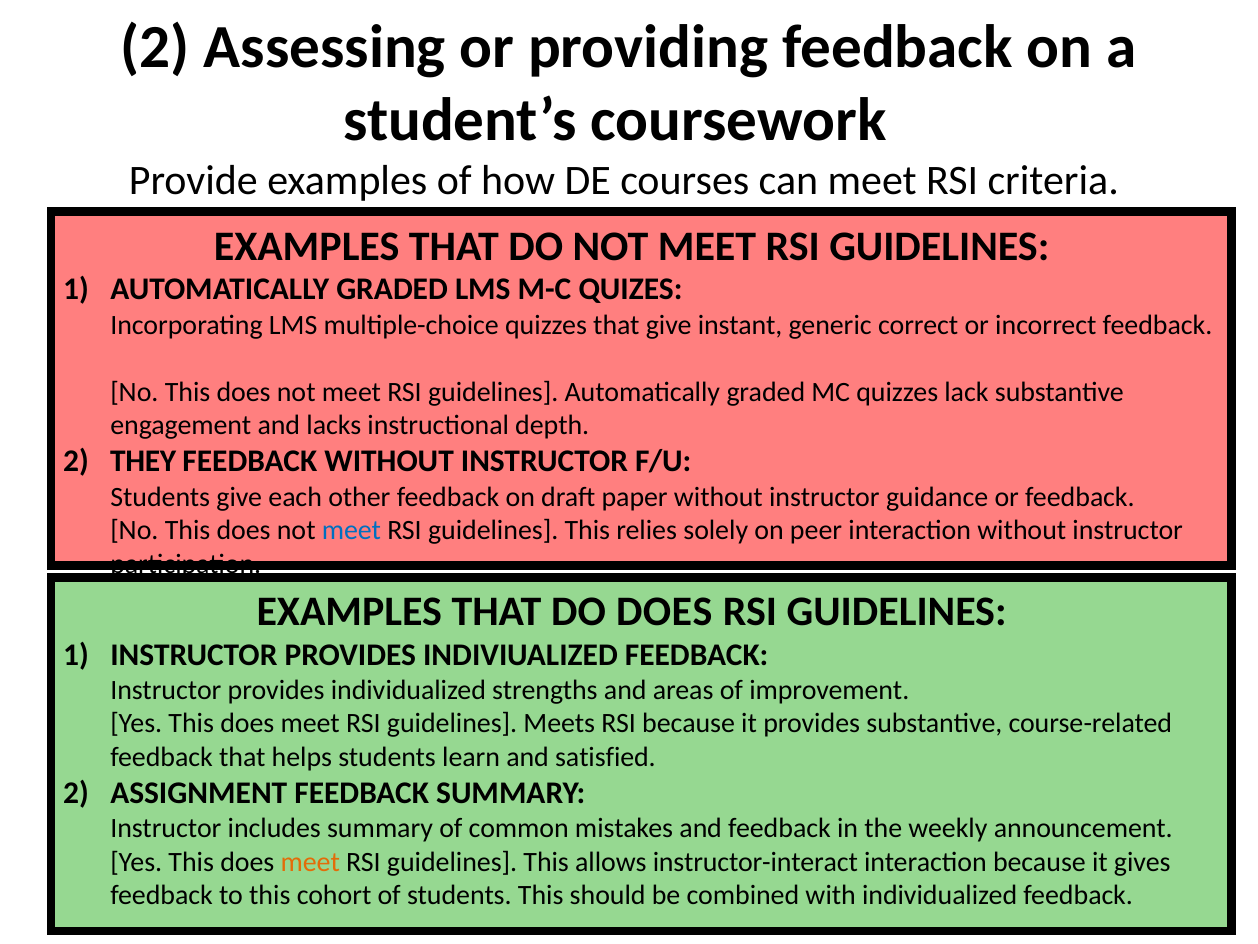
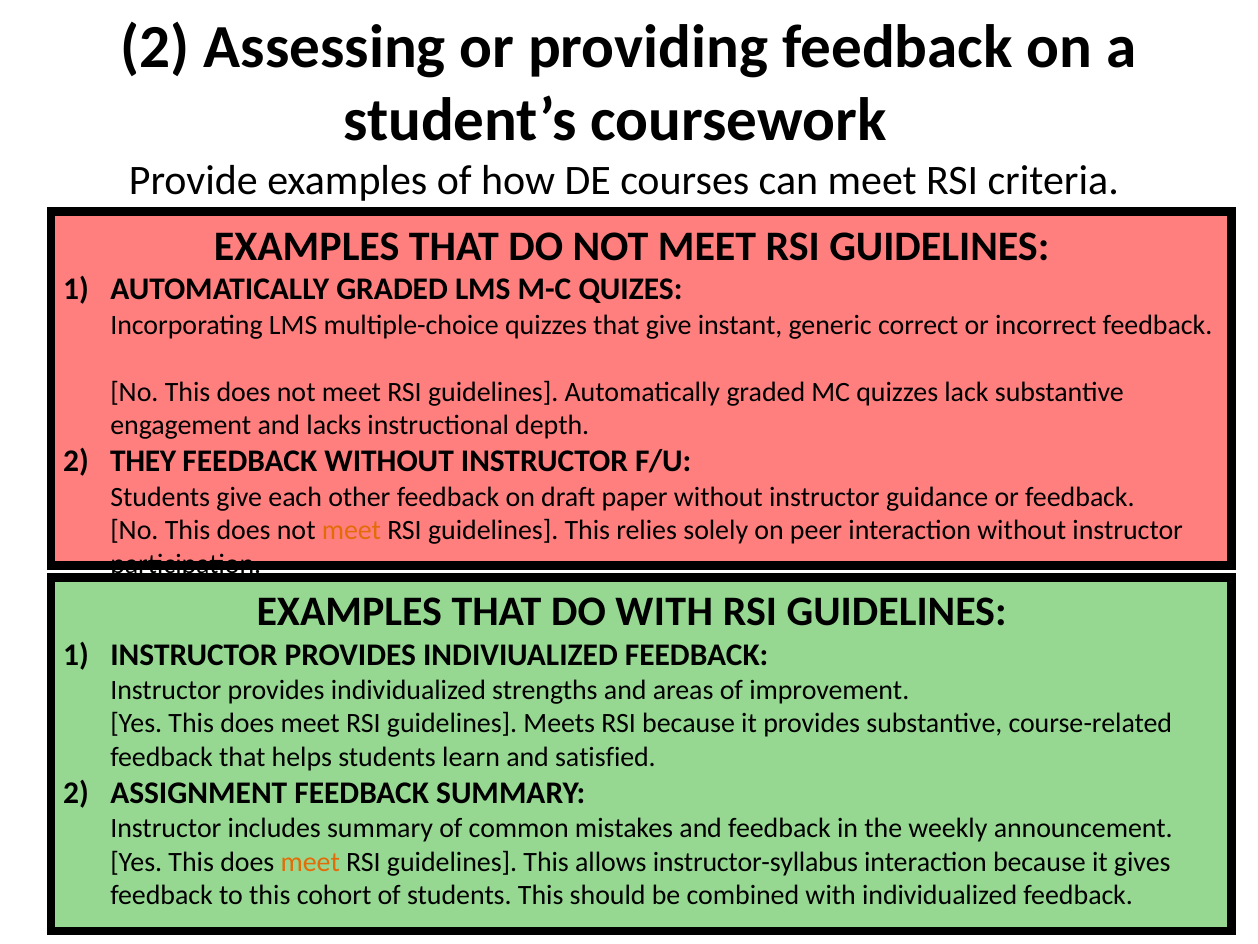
meet colour: blue -> orange (351, 530)
DO DOES: DOES -> WITH (664, 611)
instructor-interact: instructor-interact -> instructor-syllabus (755, 862)
